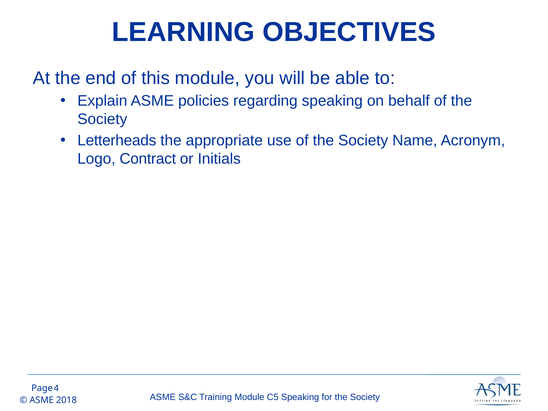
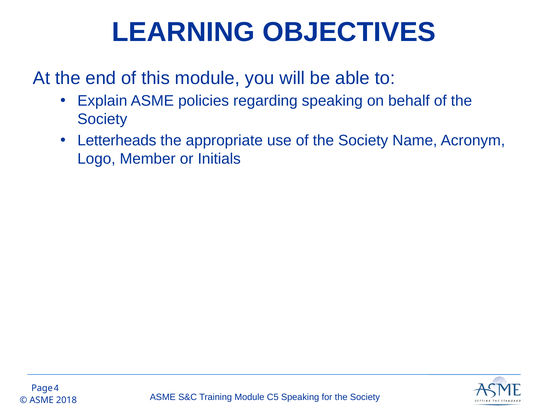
Contract: Contract -> Member (148, 159)
